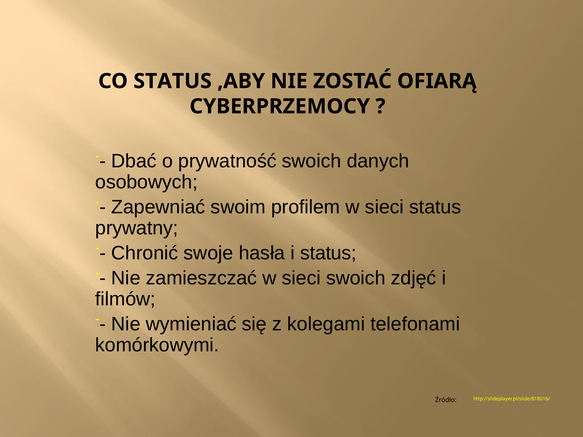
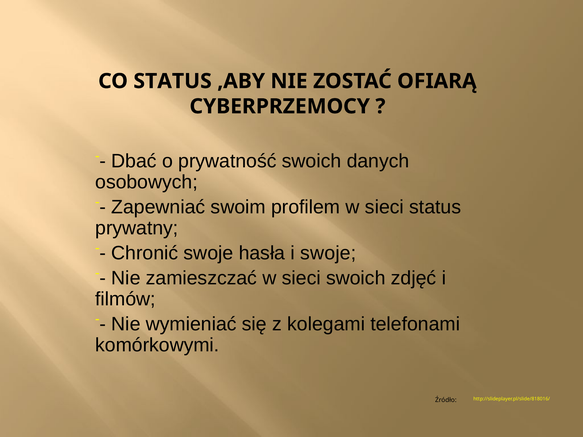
i status: status -> swoje (328, 253)
